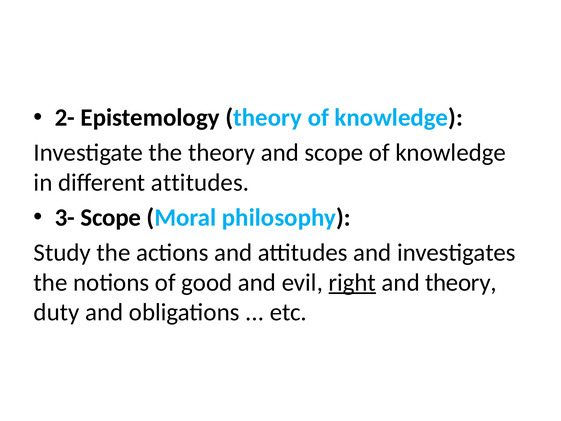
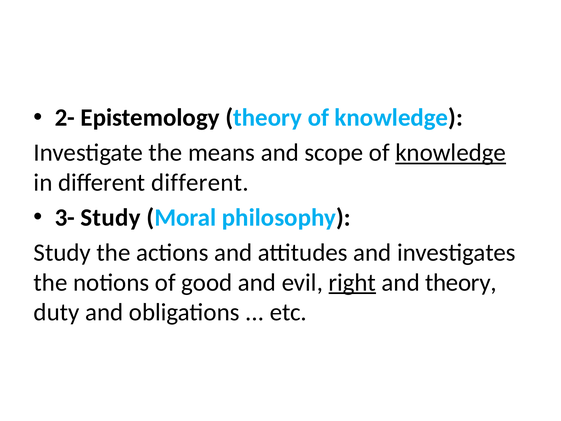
the theory: theory -> means (222, 153)
knowledge underline: none -> present (451, 153)
different attitudes: attitudes -> different (200, 183)
3- Scope: Scope -> Study (111, 217)
